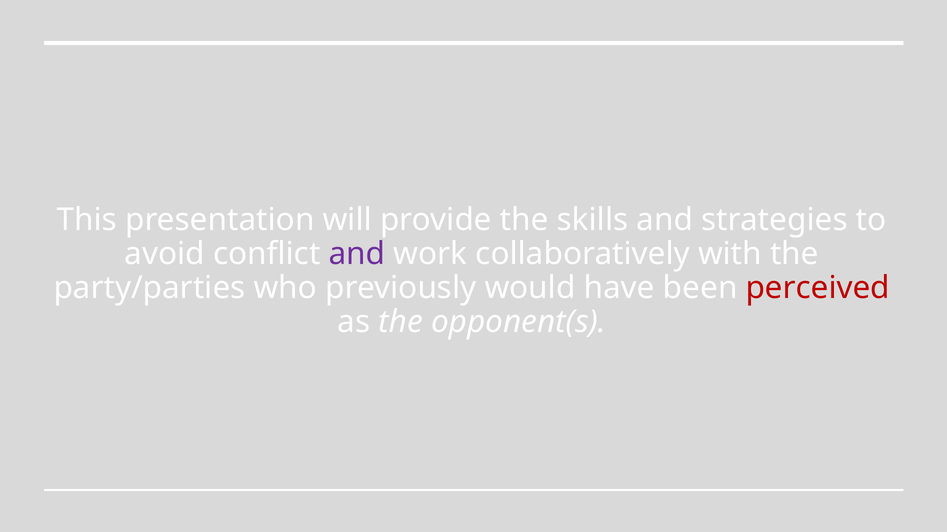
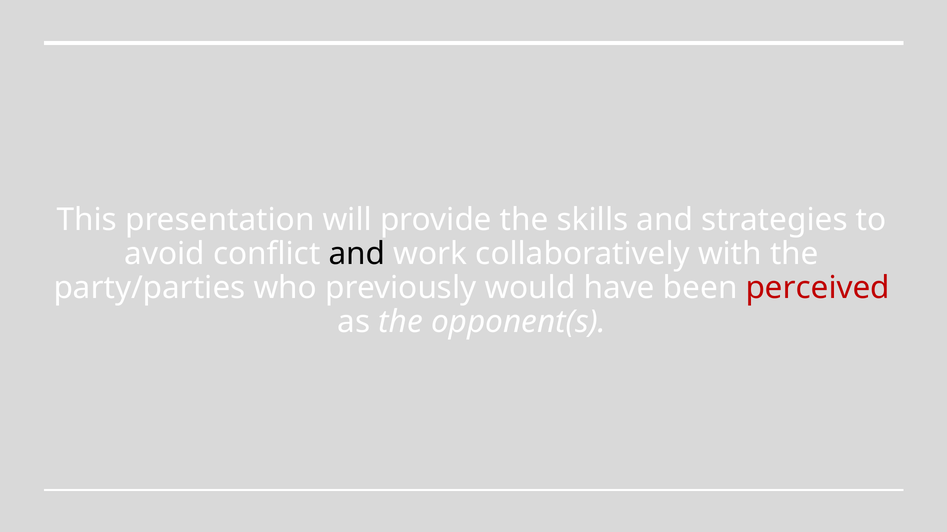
and colour: purple -> black (357, 254)
